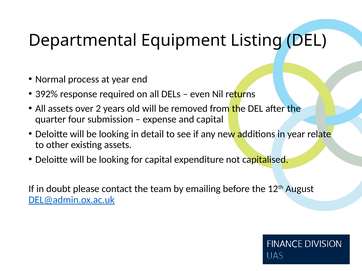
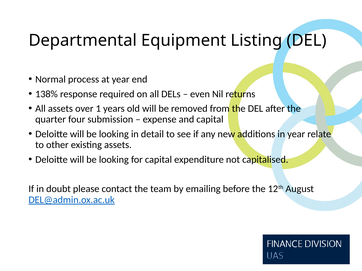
392%: 392% -> 138% (47, 94)
2: 2 -> 1 (98, 109)
